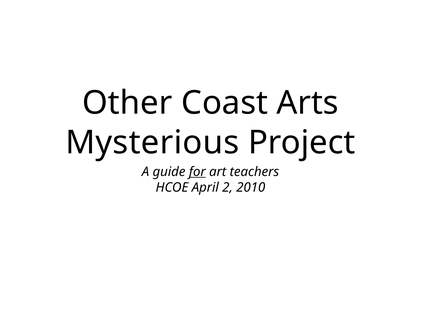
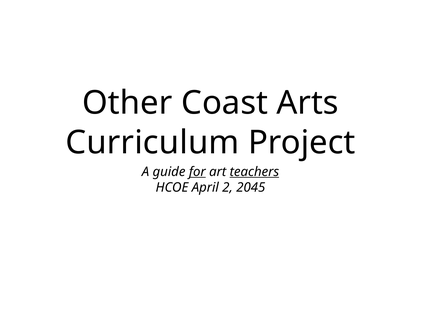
Mysterious: Mysterious -> Curriculum (152, 142)
teachers underline: none -> present (254, 172)
2010: 2010 -> 2045 (251, 187)
